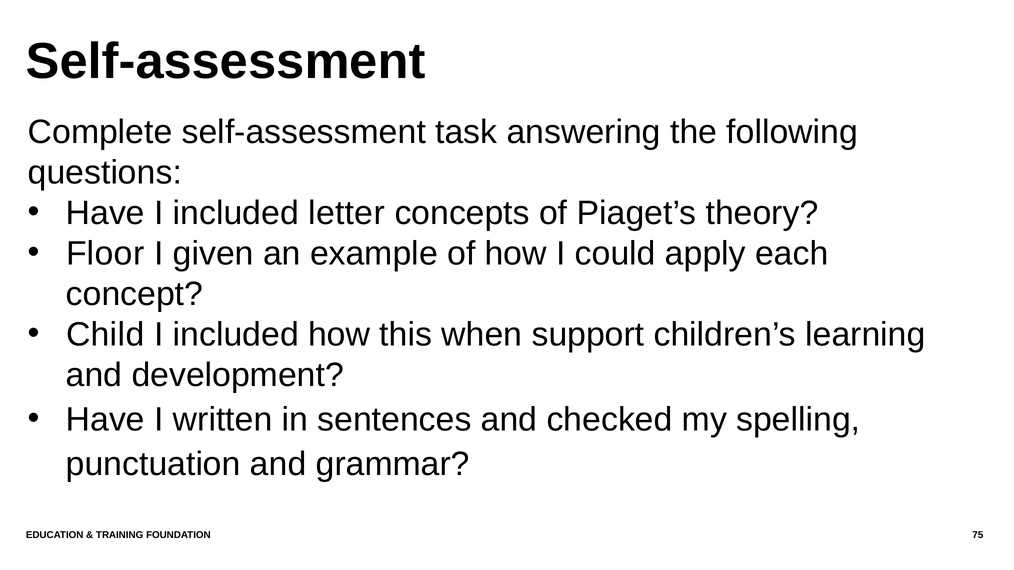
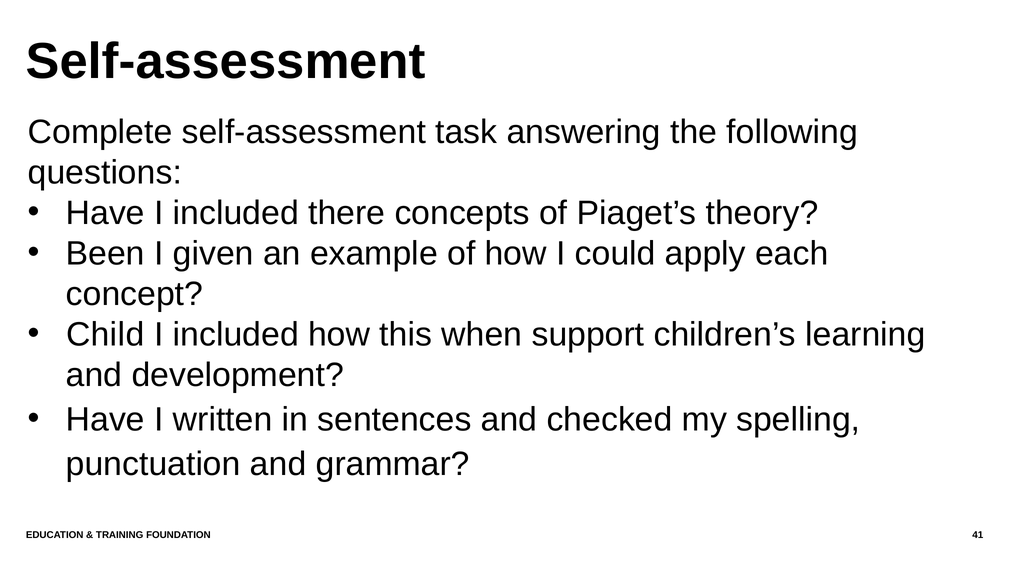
letter: letter -> there (347, 213)
Floor: Floor -> Been (105, 254)
75: 75 -> 41 (978, 535)
